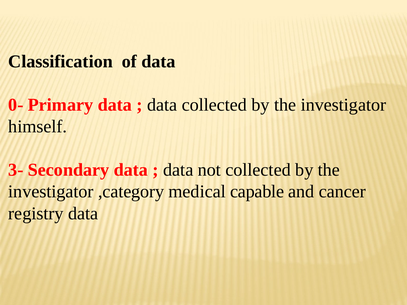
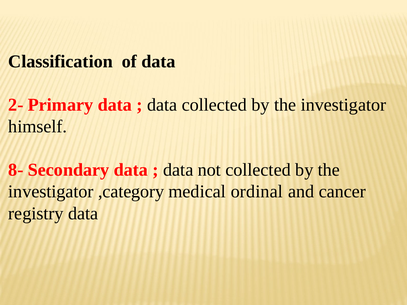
0-: 0- -> 2- (16, 105)
3-: 3- -> 8- (16, 170)
capable: capable -> ordinal (257, 192)
